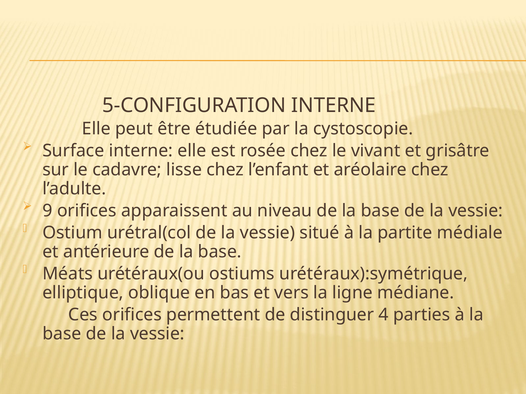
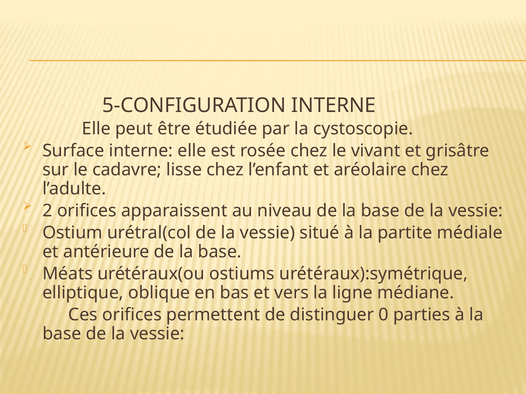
9: 9 -> 2 (47, 211)
4: 4 -> 0 (384, 315)
